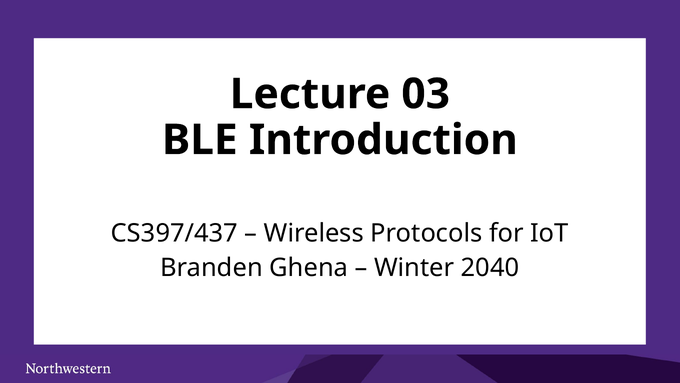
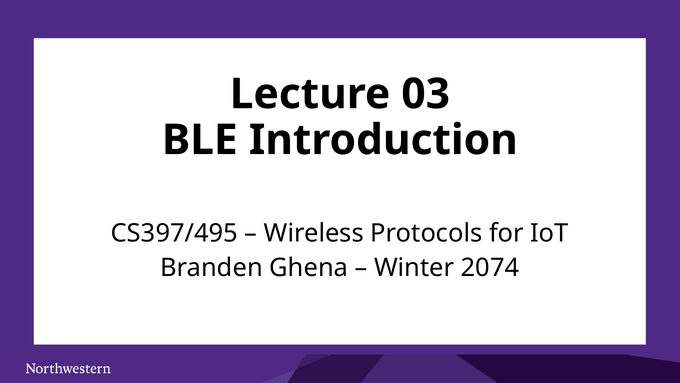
CS397/437: CS397/437 -> CS397/495 (174, 233)
2040: 2040 -> 2074 (490, 268)
